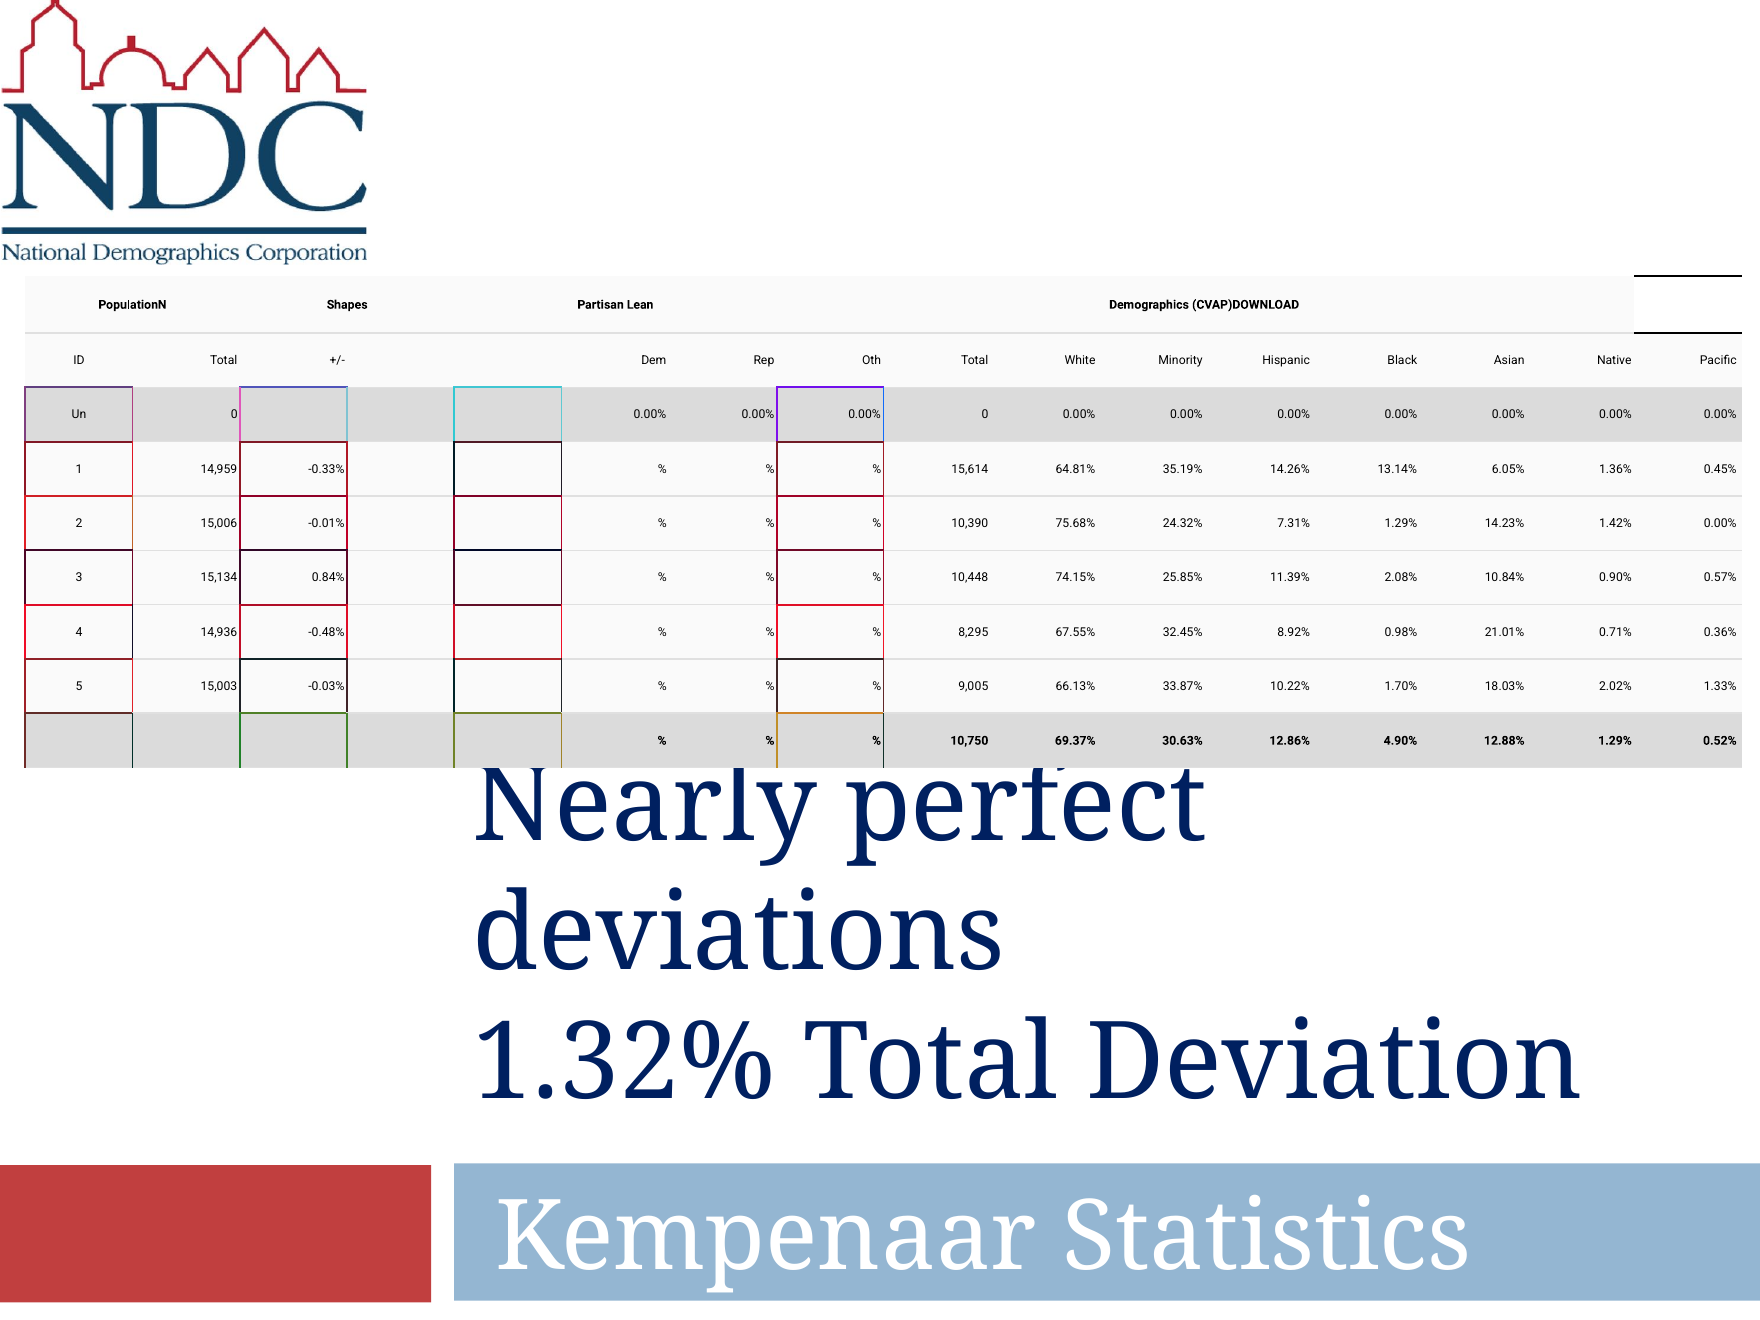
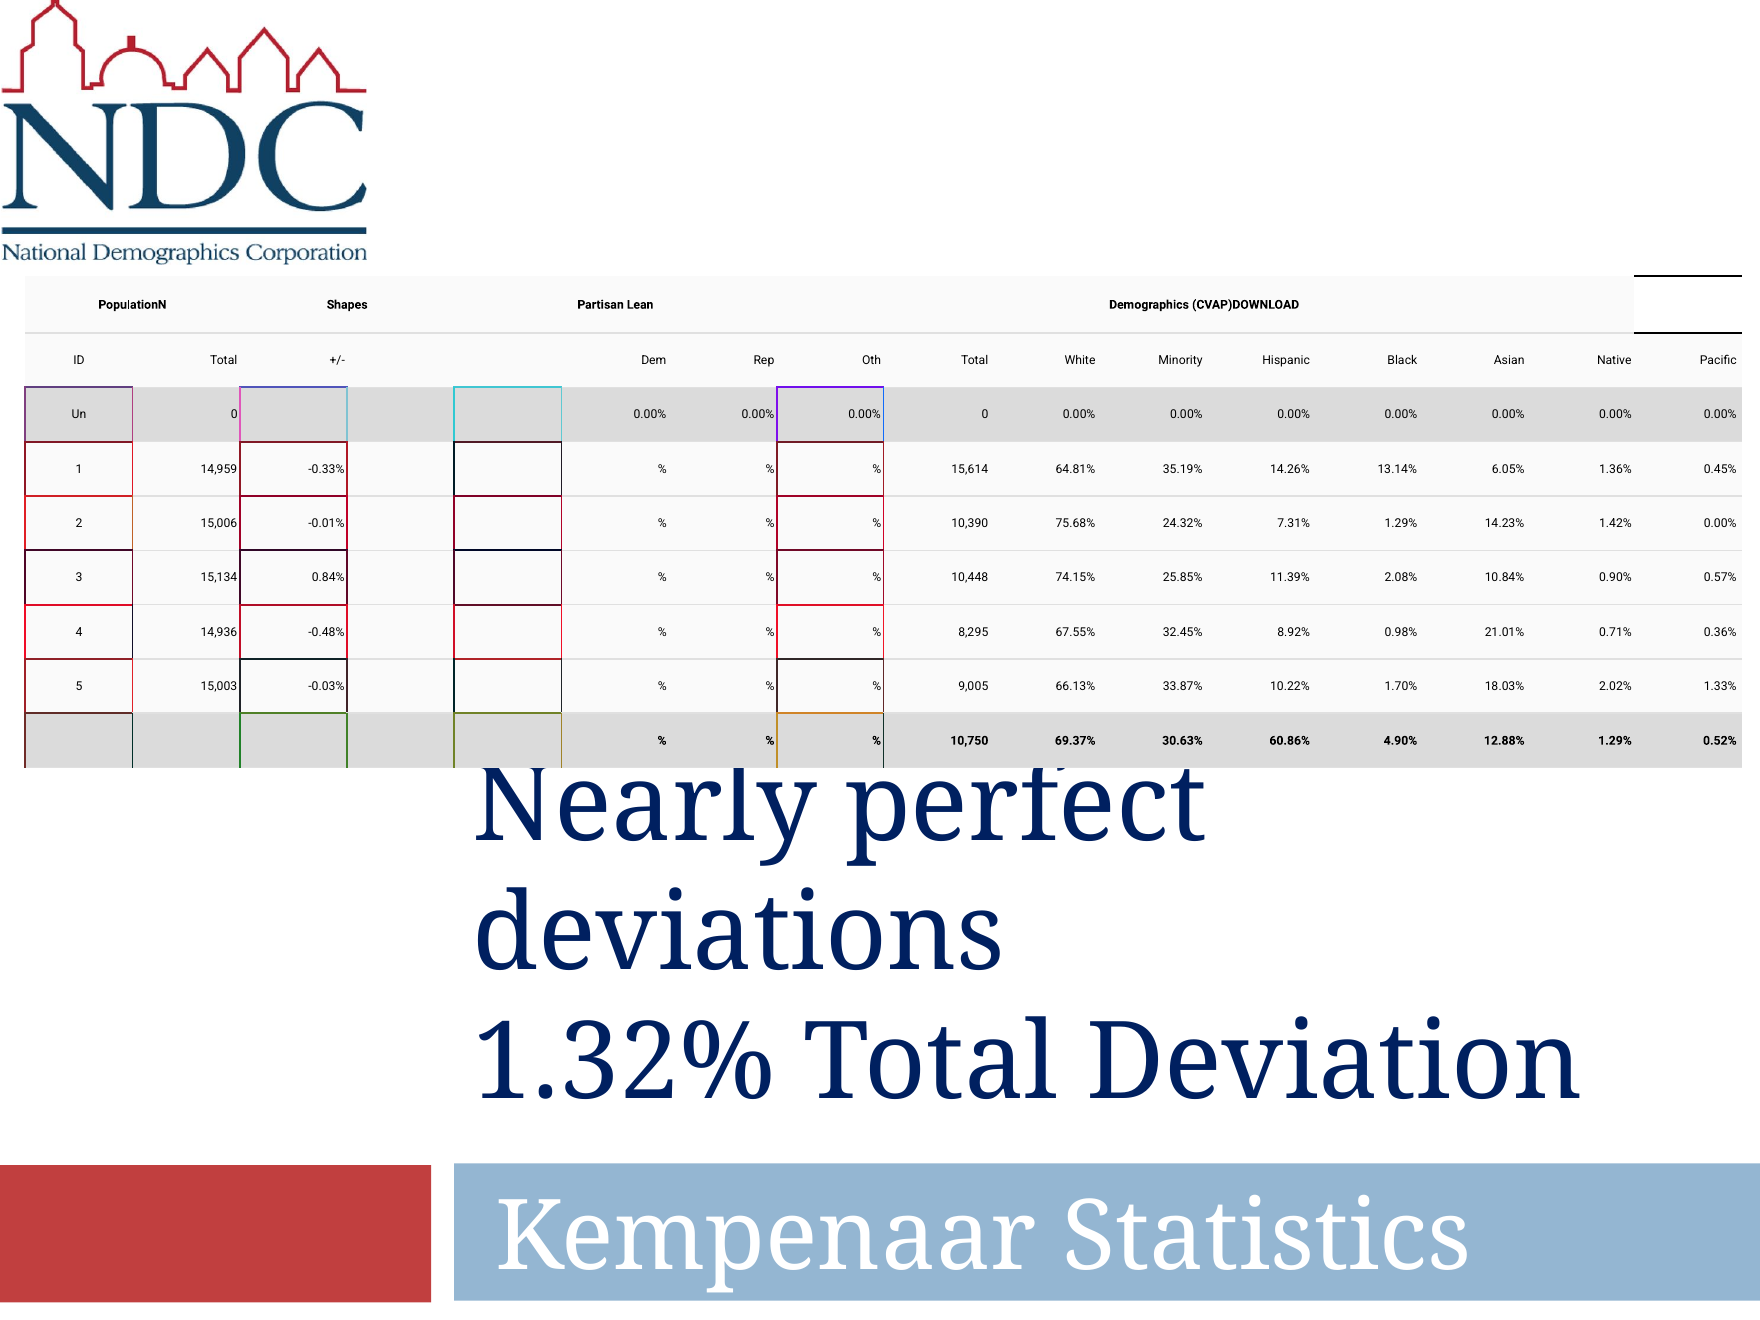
12.86%: 12.86% -> 60.86% (1290, 741)
